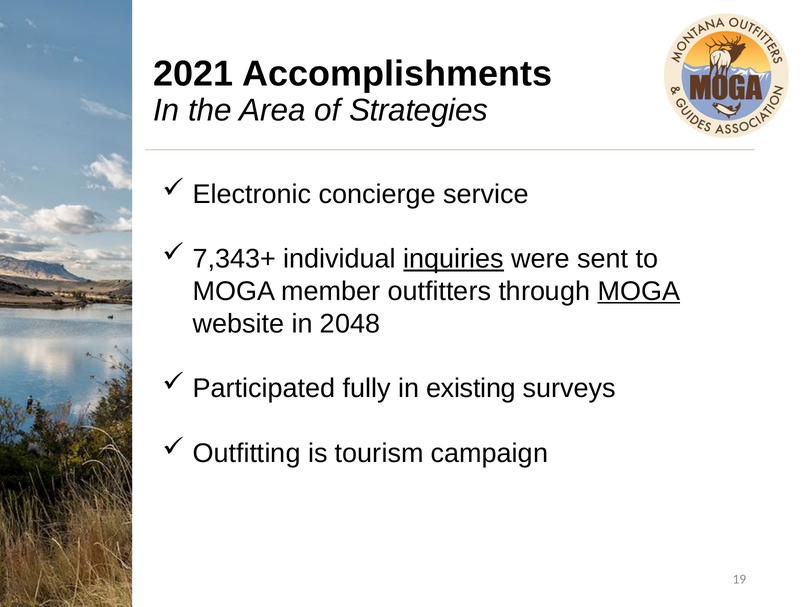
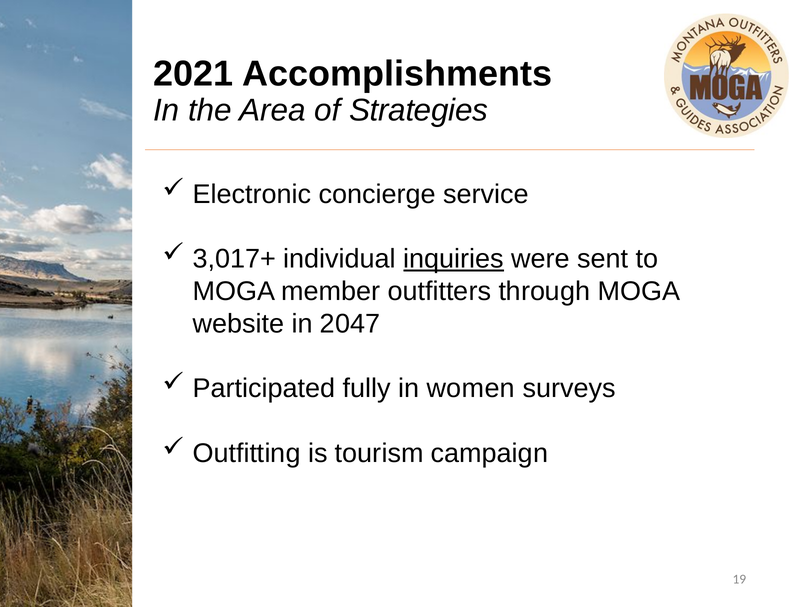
7,343+: 7,343+ -> 3,017+ (234, 259)
MOGA underline: present -> none (639, 291)
2048: 2048 -> 2047 (350, 324)
existing: existing -> women (471, 389)
